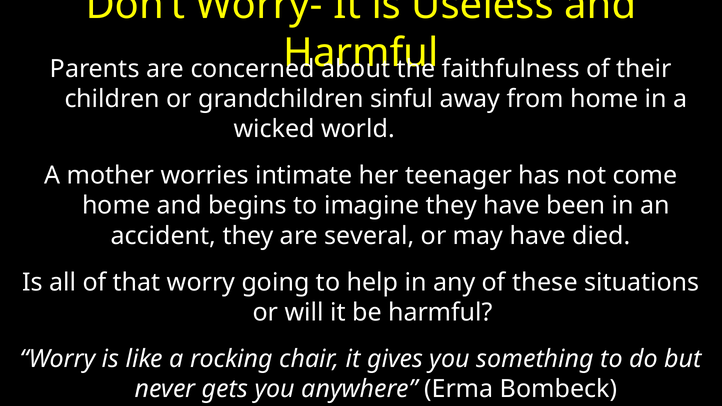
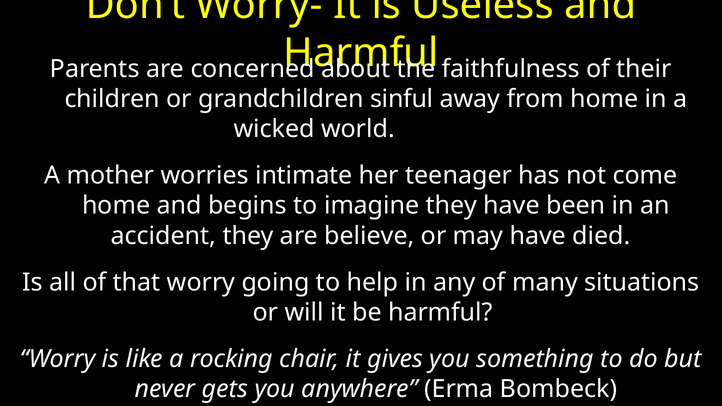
several: several -> believe (369, 236)
these: these -> many (545, 282)
